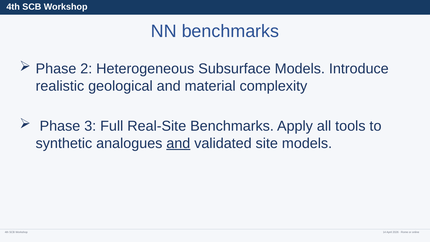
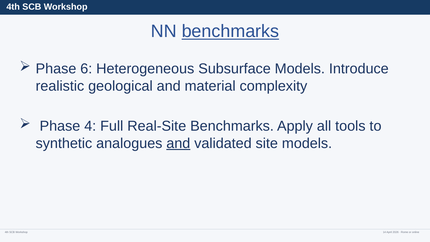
benchmarks underline: none -> present (230, 31)
2: 2 -> 6 (86, 69)
3: 3 -> 4 (90, 126)
